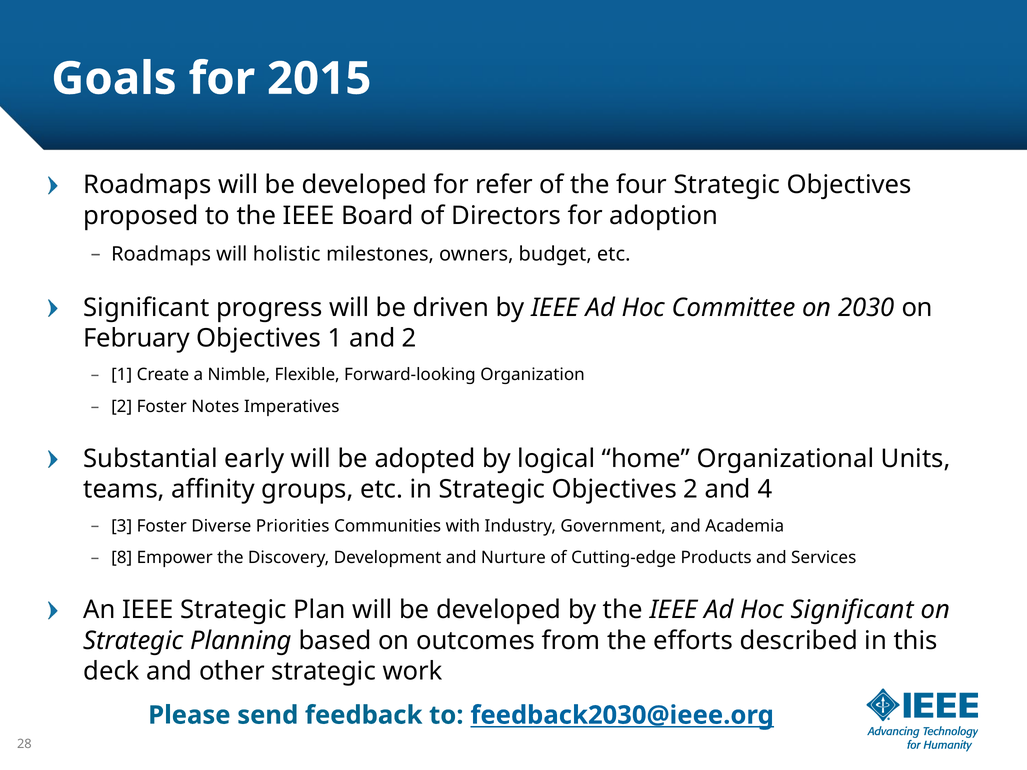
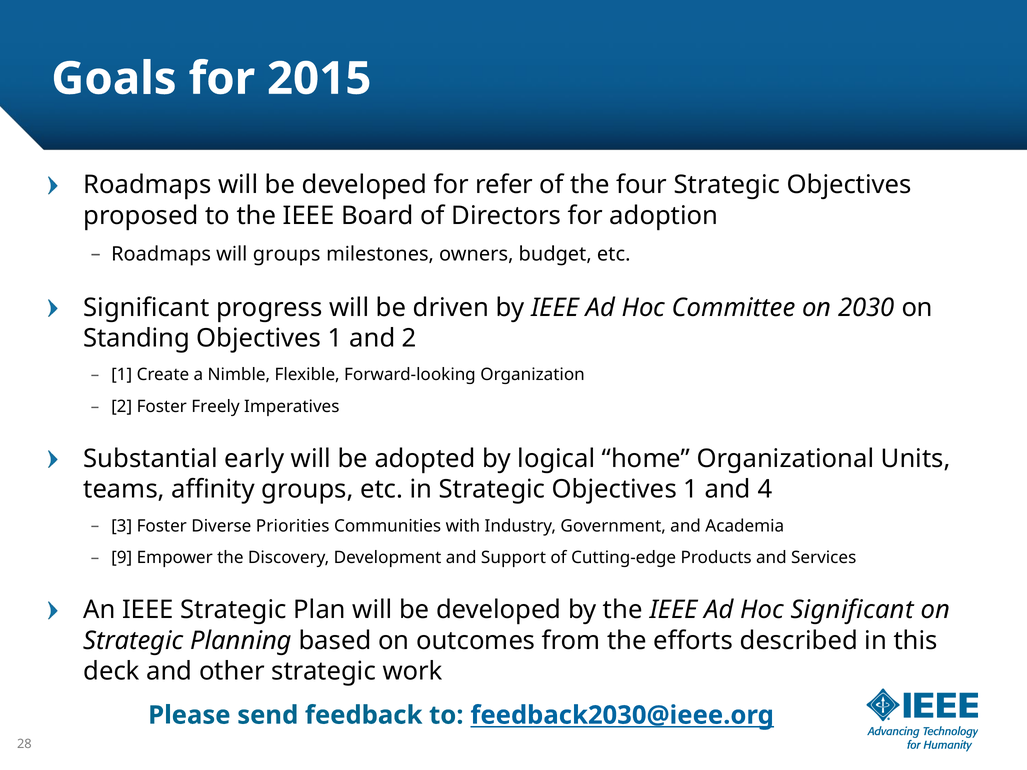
will holistic: holistic -> groups (287, 254)
February: February -> Standing (137, 338)
Notes: Notes -> Freely (215, 407)
Strategic Objectives 2: 2 -> 1 (691, 490)
8: 8 -> 9 (122, 558)
Nurture: Nurture -> Support (513, 558)
